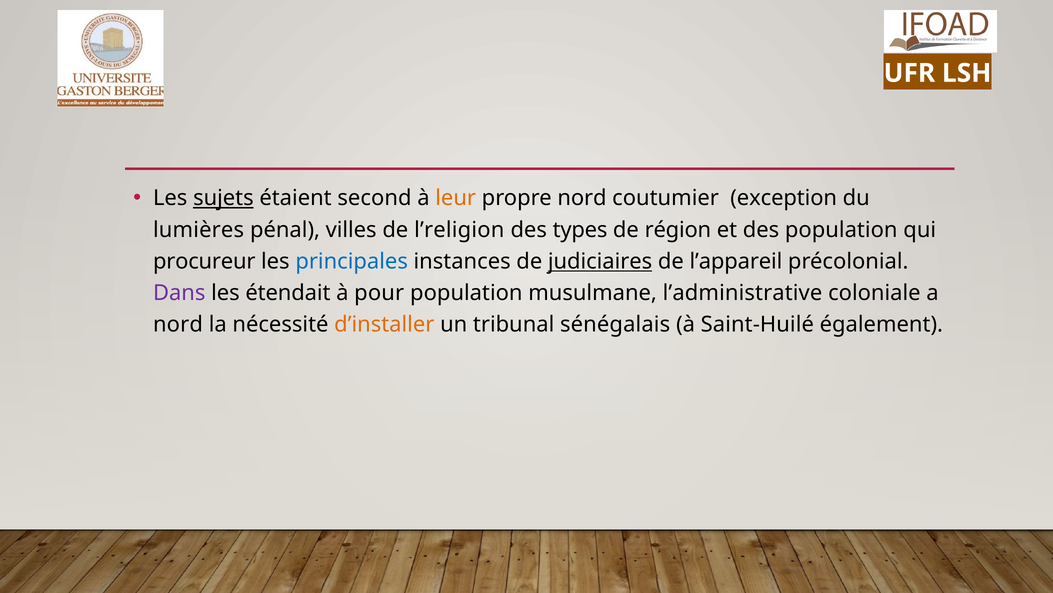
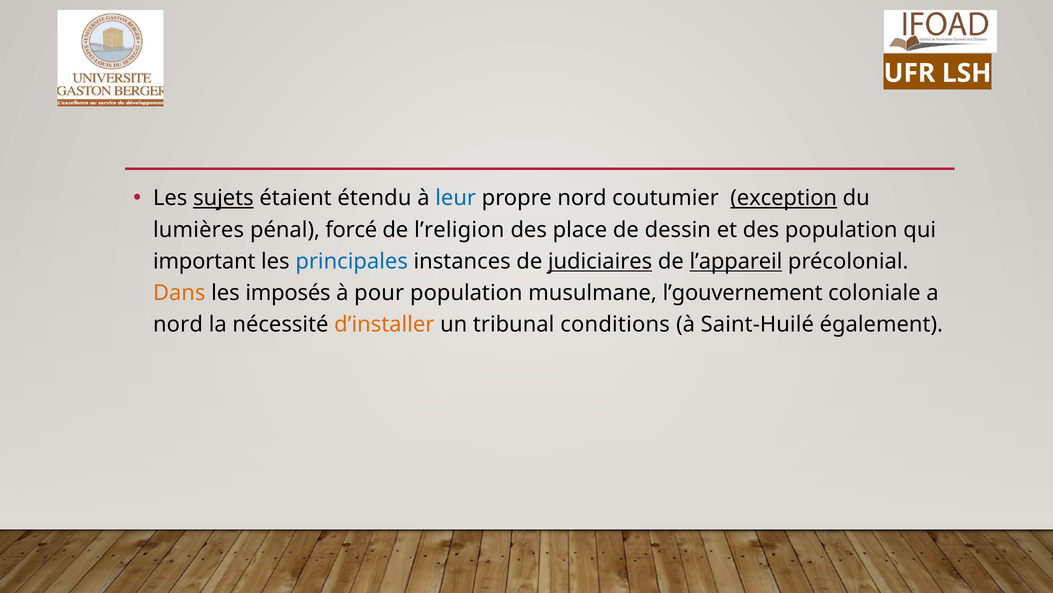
second: second -> étendu (374, 198)
leur colour: orange -> blue (456, 198)
exception underline: none -> present (784, 198)
villes: villes -> forcé (351, 230)
types: types -> place (580, 230)
région: région -> dessin (678, 230)
procureur: procureur -> important (204, 261)
l’appareil underline: none -> present (736, 261)
Dans colour: purple -> orange (179, 293)
étendait: étendait -> imposés (288, 293)
l’administrative: l’administrative -> l’gouvernement (743, 293)
sénégalais: sénégalais -> conditions (615, 324)
